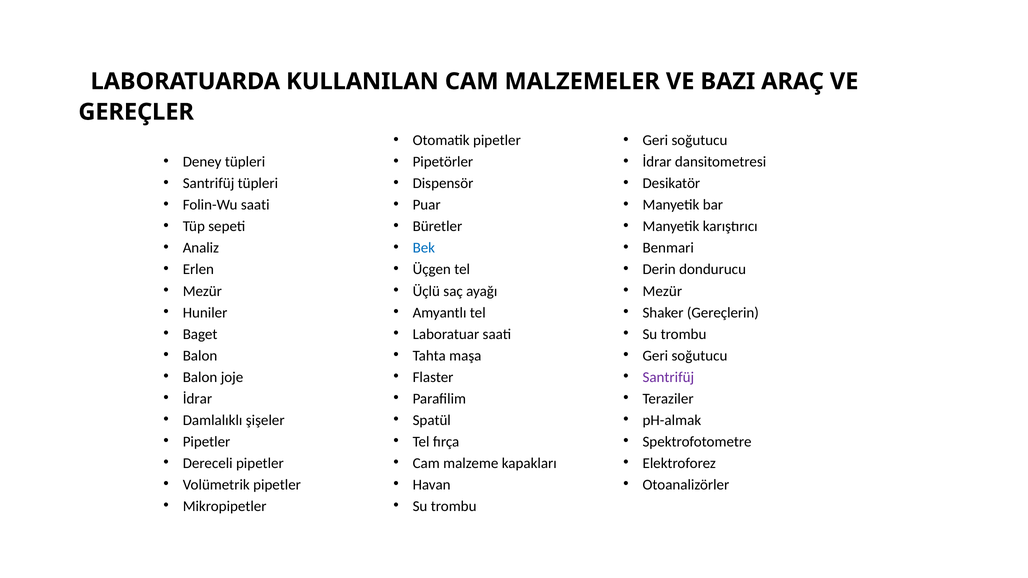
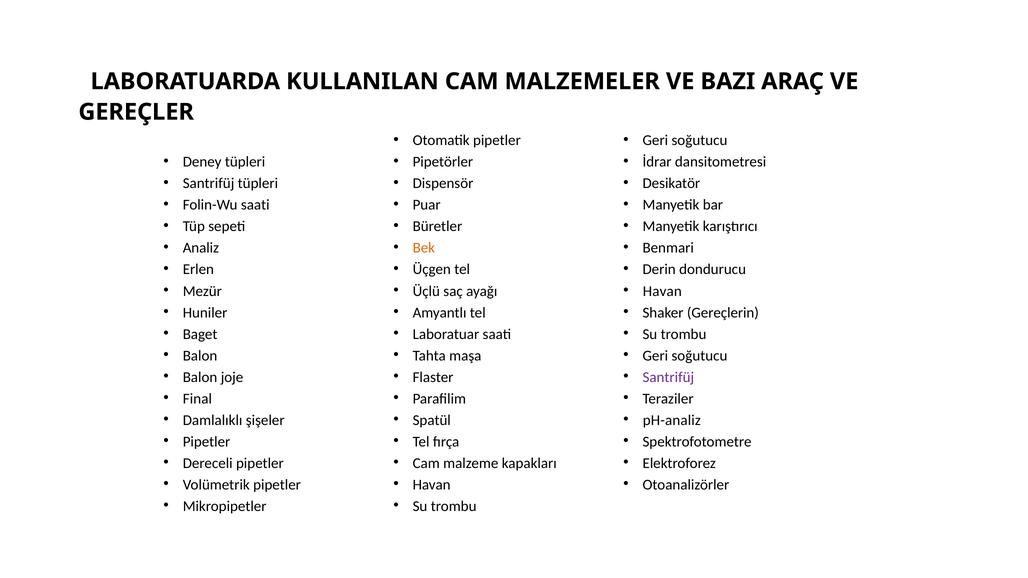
Bek colour: blue -> orange (424, 248)
Mezür: Mezür -> Havan (662, 291)
İdrar: İdrar -> Final (197, 399)
pH-almak: pH-almak -> pH-analiz (672, 420)
